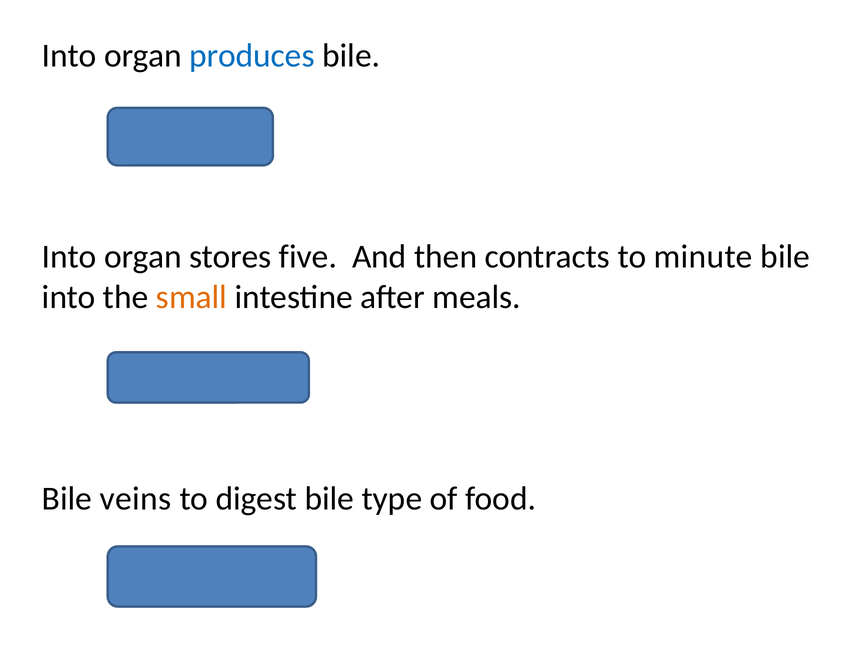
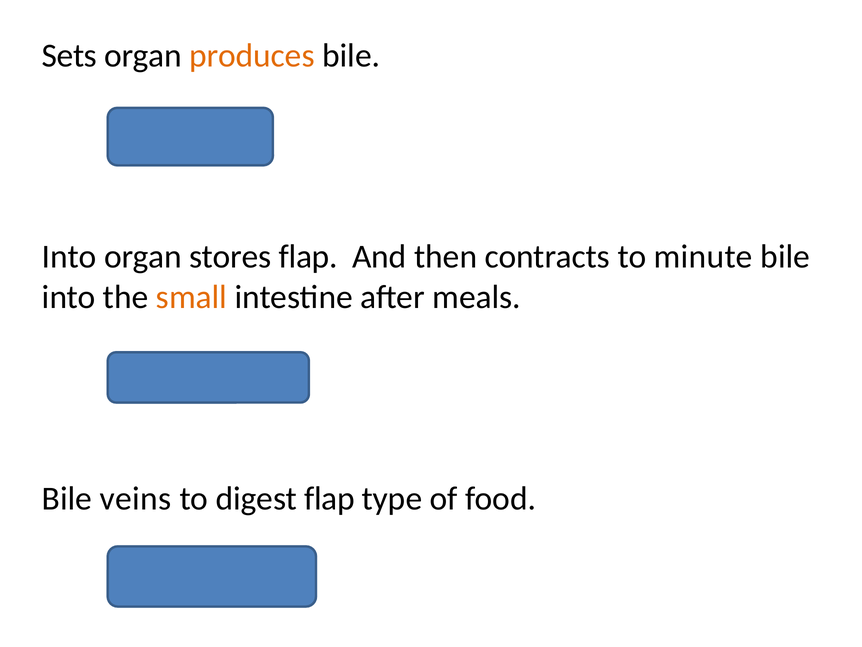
Into: Into -> Sets (69, 55)
produces colour: blue -> orange (252, 55)
stores five: five -> flap (308, 257)
digest bile: bile -> flap (330, 498)
